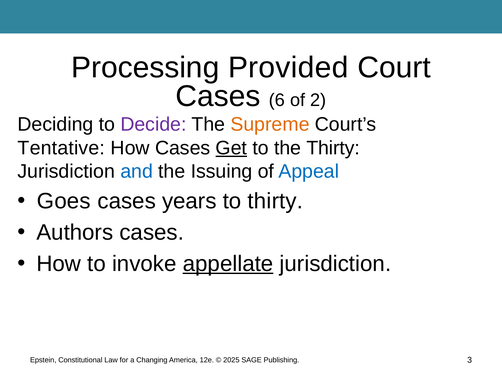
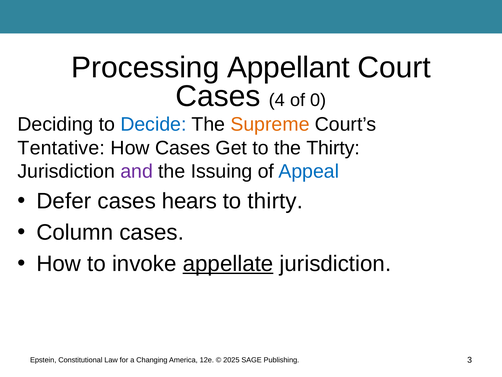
Provided: Provided -> Appellant (289, 67)
6: 6 -> 4 (277, 100)
2: 2 -> 0 (318, 100)
Decide colour: purple -> blue (153, 124)
Get underline: present -> none (231, 148)
and colour: blue -> purple (137, 171)
Goes: Goes -> Defer (64, 201)
years: years -> hears (189, 201)
Authors: Authors -> Column (75, 232)
